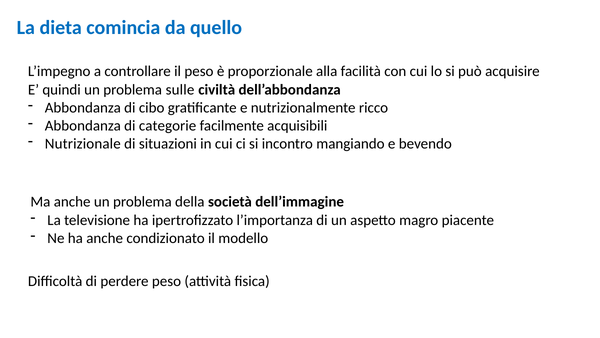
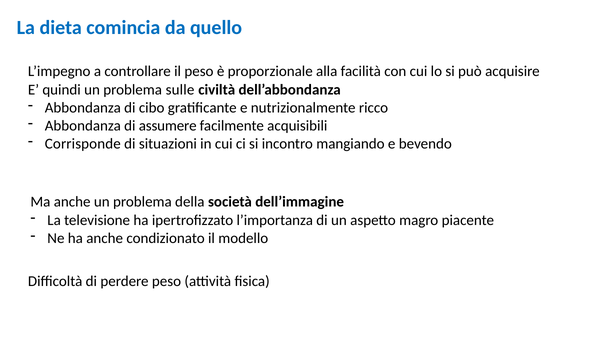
categorie: categorie -> assumere (168, 125)
Nutrizionale: Nutrizionale -> Corrisponde (83, 143)
